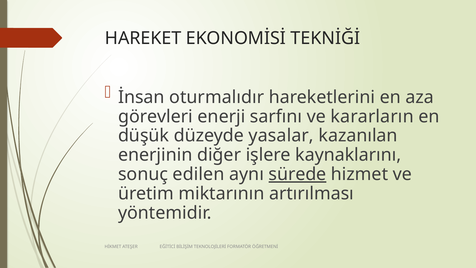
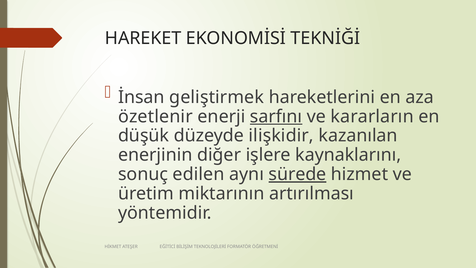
oturmalıdır: oturmalıdır -> geliştirmek (217, 97)
görevleri: görevleri -> özetlenir (155, 116)
sarfını underline: none -> present (276, 116)
yasalar: yasalar -> ilişkidir (281, 136)
